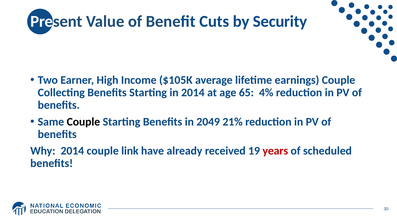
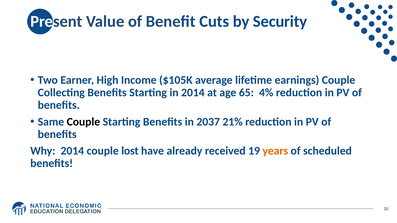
2049: 2049 -> 2037 (208, 122)
link: link -> lost (130, 151)
years colour: red -> orange (275, 151)
